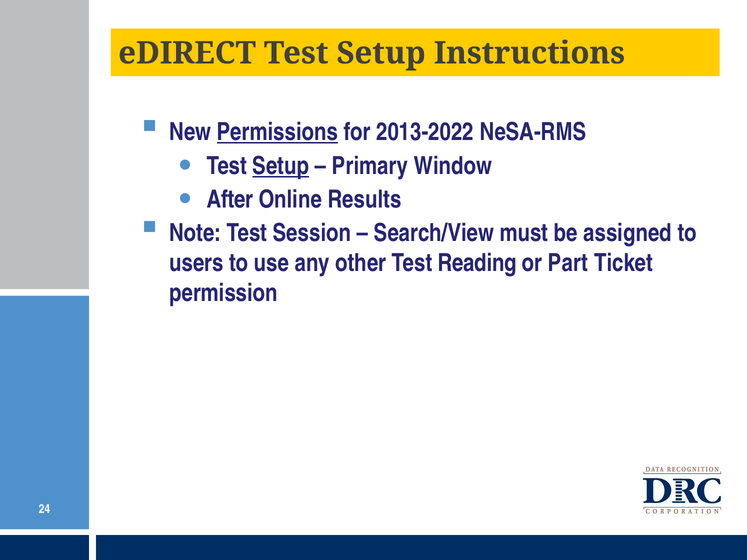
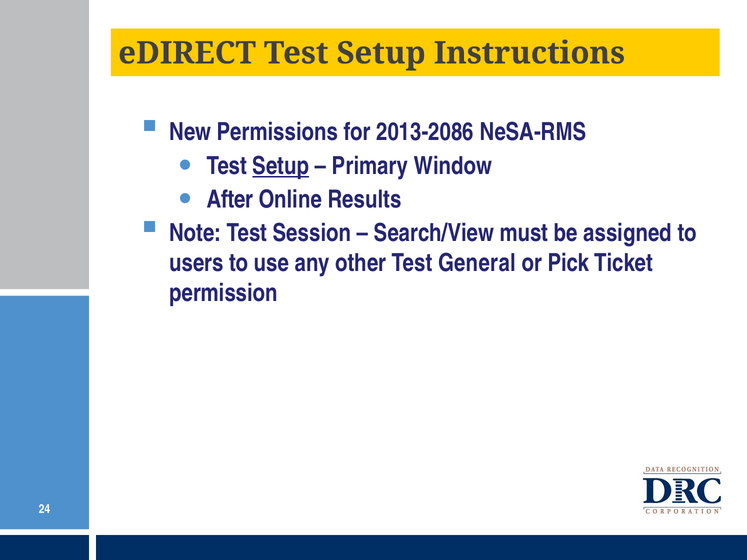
Permissions underline: present -> none (277, 132)
2013-2022: 2013-2022 -> 2013-2086 (425, 132)
Reading: Reading -> General (477, 263)
Part: Part -> Pick (568, 263)
